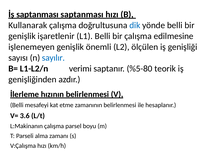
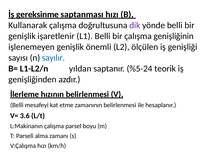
İş saptanması: saptanması -> gereksinme (38, 14)
dik colour: blue -> purple (135, 25)
edilmesine: edilmesine -> genişliğinin (174, 36)
verimi: verimi -> yıldan (80, 69)
%5-80: %5-80 -> %5-24 (140, 69)
